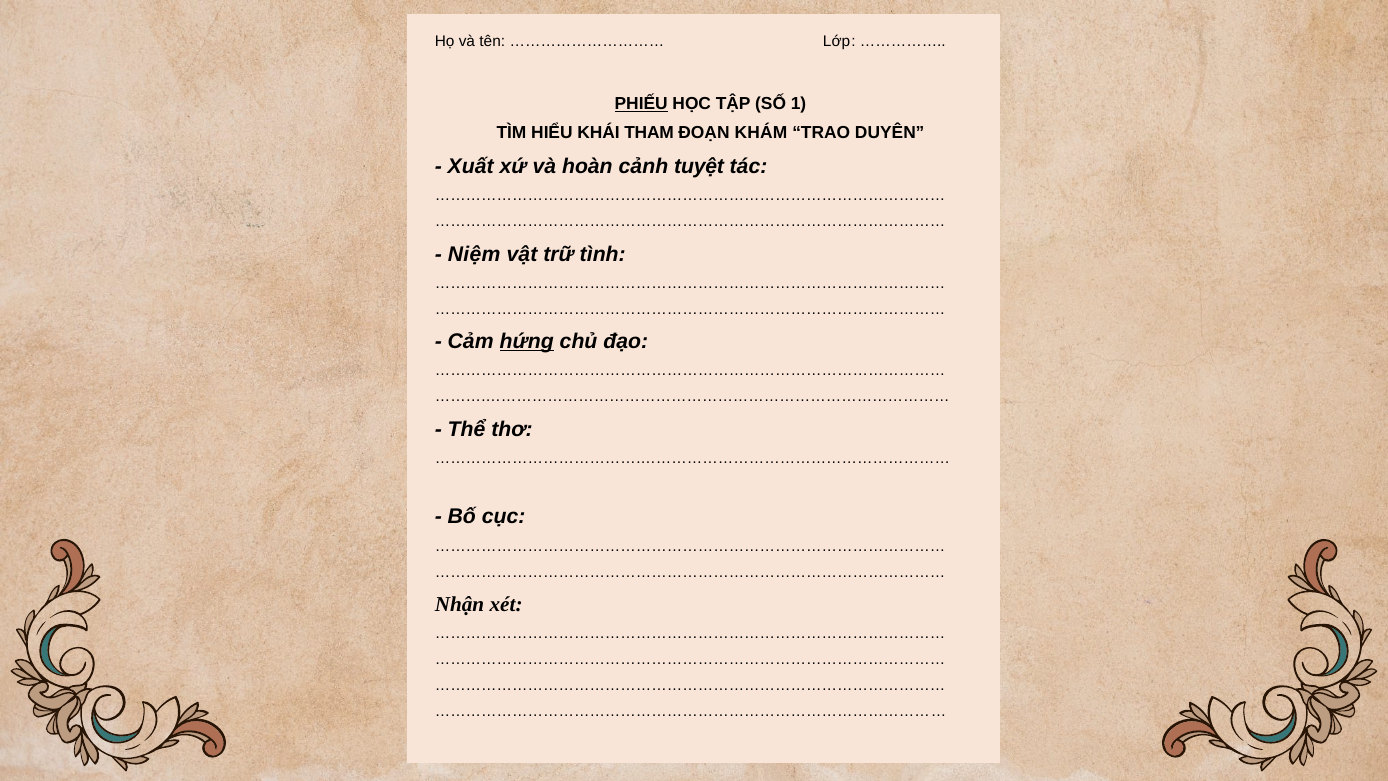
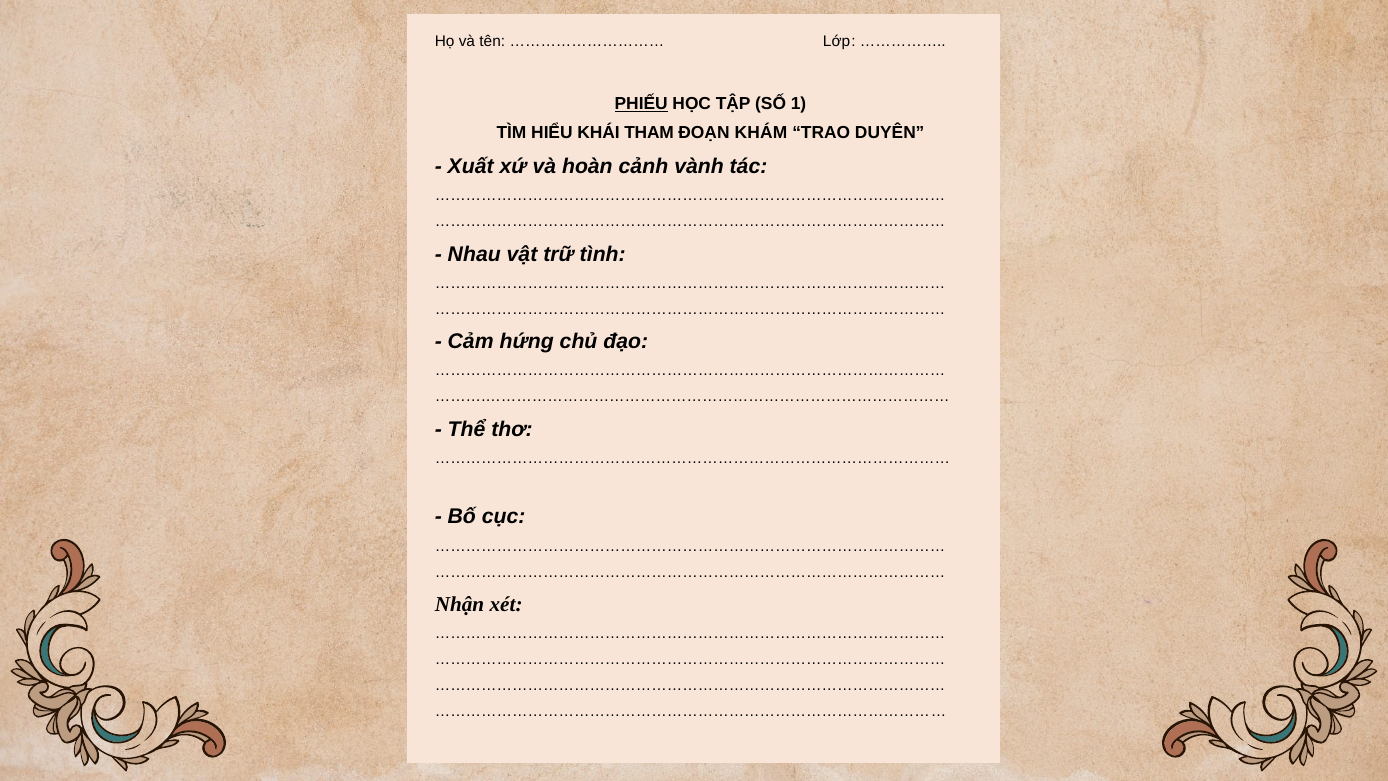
tuyệt: tuyệt -> vành (699, 167)
Niệm: Niệm -> Nhau (474, 254)
hứng underline: present -> none (527, 342)
